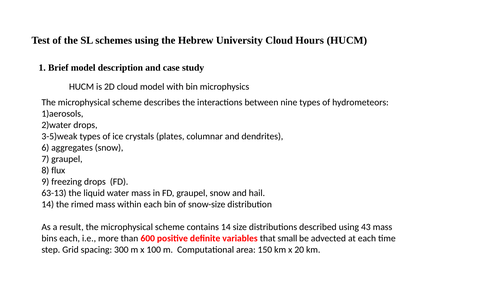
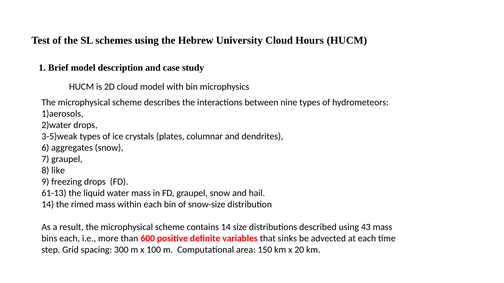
flux: flux -> like (58, 171)
63-13: 63-13 -> 61-13 (54, 193)
small: small -> sinks (287, 239)
